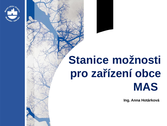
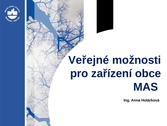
Stanice: Stanice -> Veřejné (89, 60)
